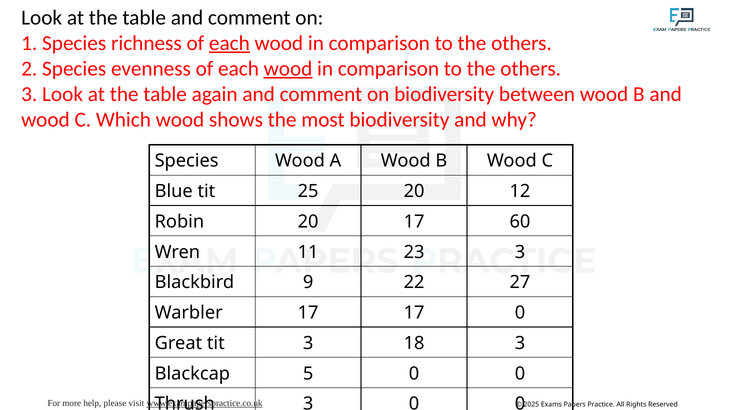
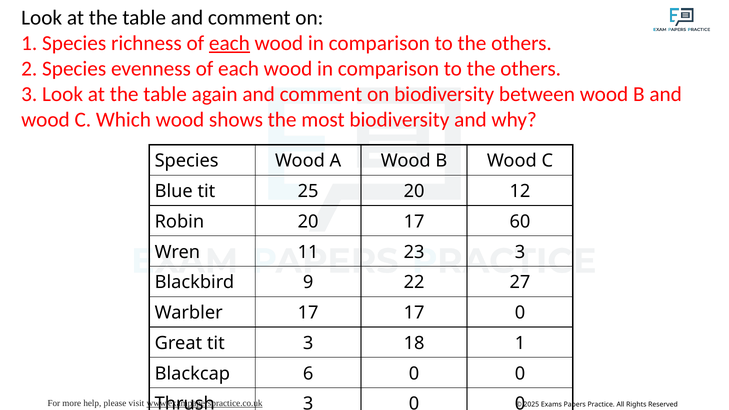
wood underline: present -> none (288, 69)
18 3: 3 -> 1 (520, 343)
5: 5 -> 6 (308, 374)
